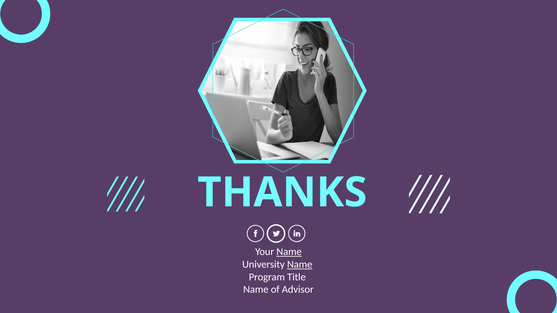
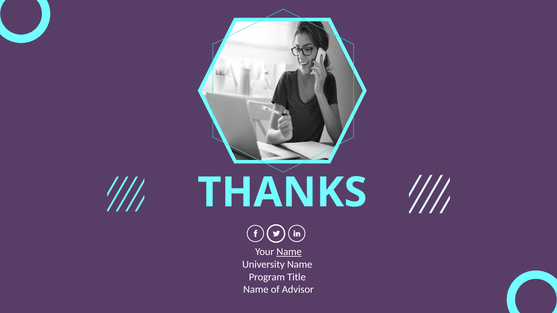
Name underline: present -> none (300, 265)
